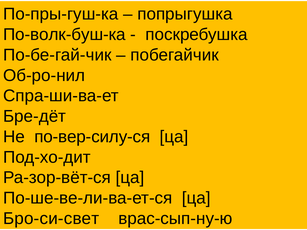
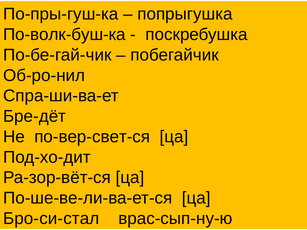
по-вер-силу-ся: по-вер-силу-ся -> по-вер-свет-ся (92, 137)
Бро-си-свет: Бро-си-свет -> Бро-си-стал (51, 219)
